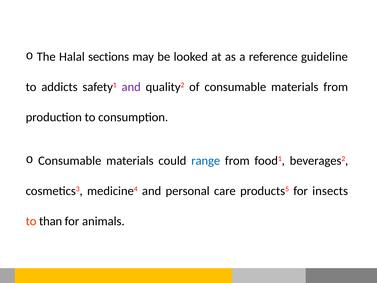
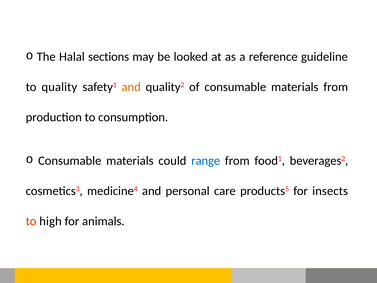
addicts: addicts -> quality (59, 87)
and colour: purple -> orange (131, 87)
than: than -> high (50, 221)
